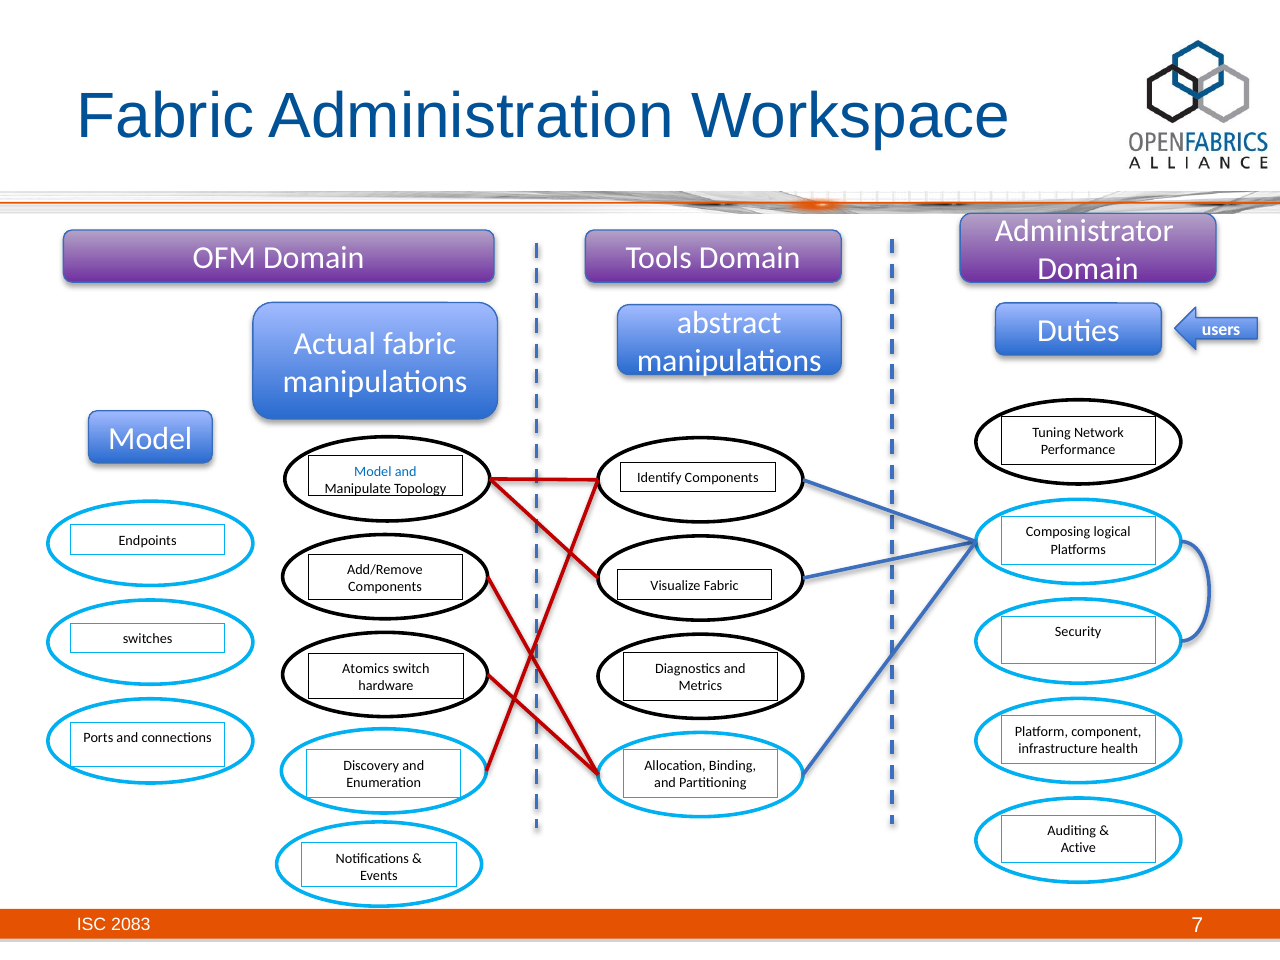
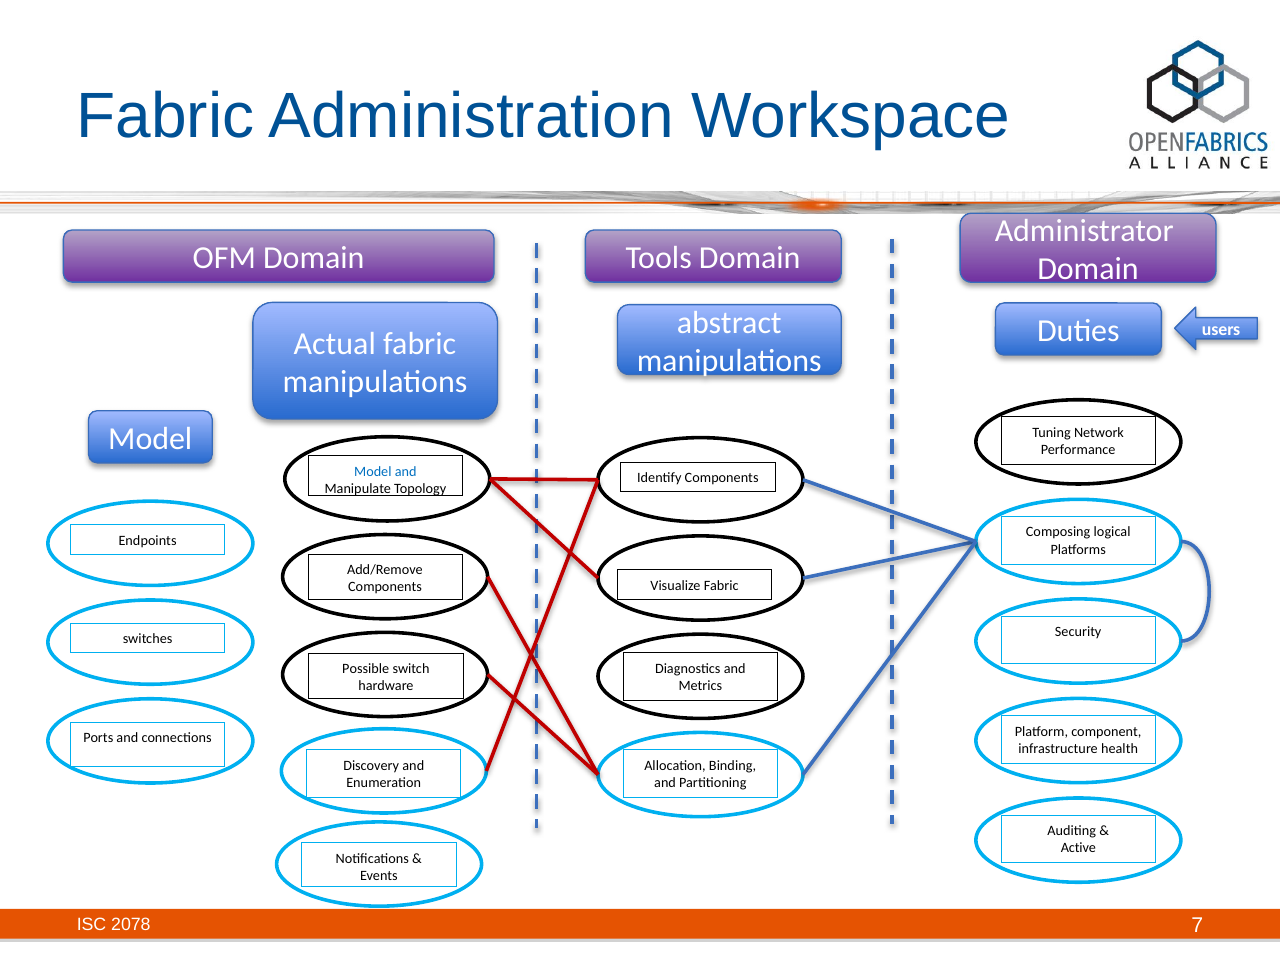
Atomics: Atomics -> Possible (366, 669)
2083: 2083 -> 2078 (131, 925)
